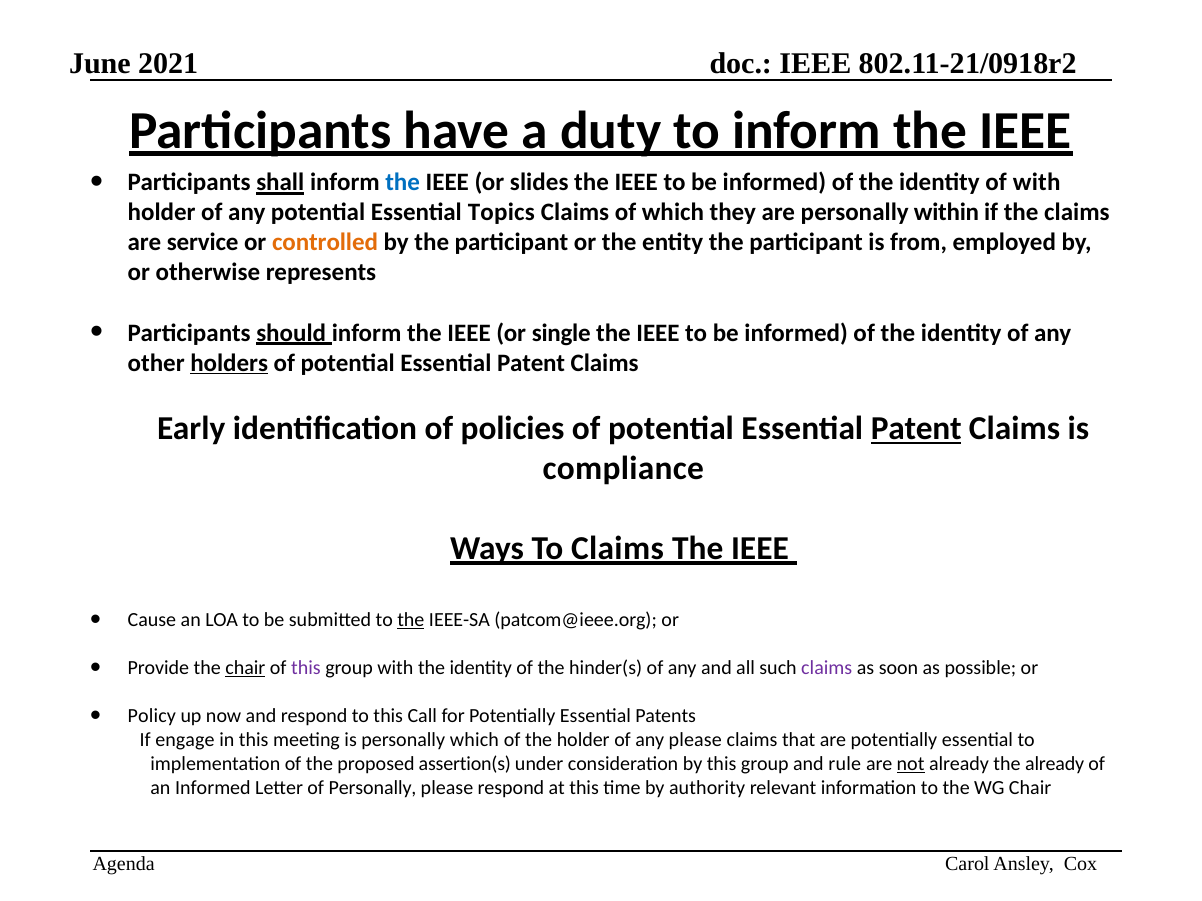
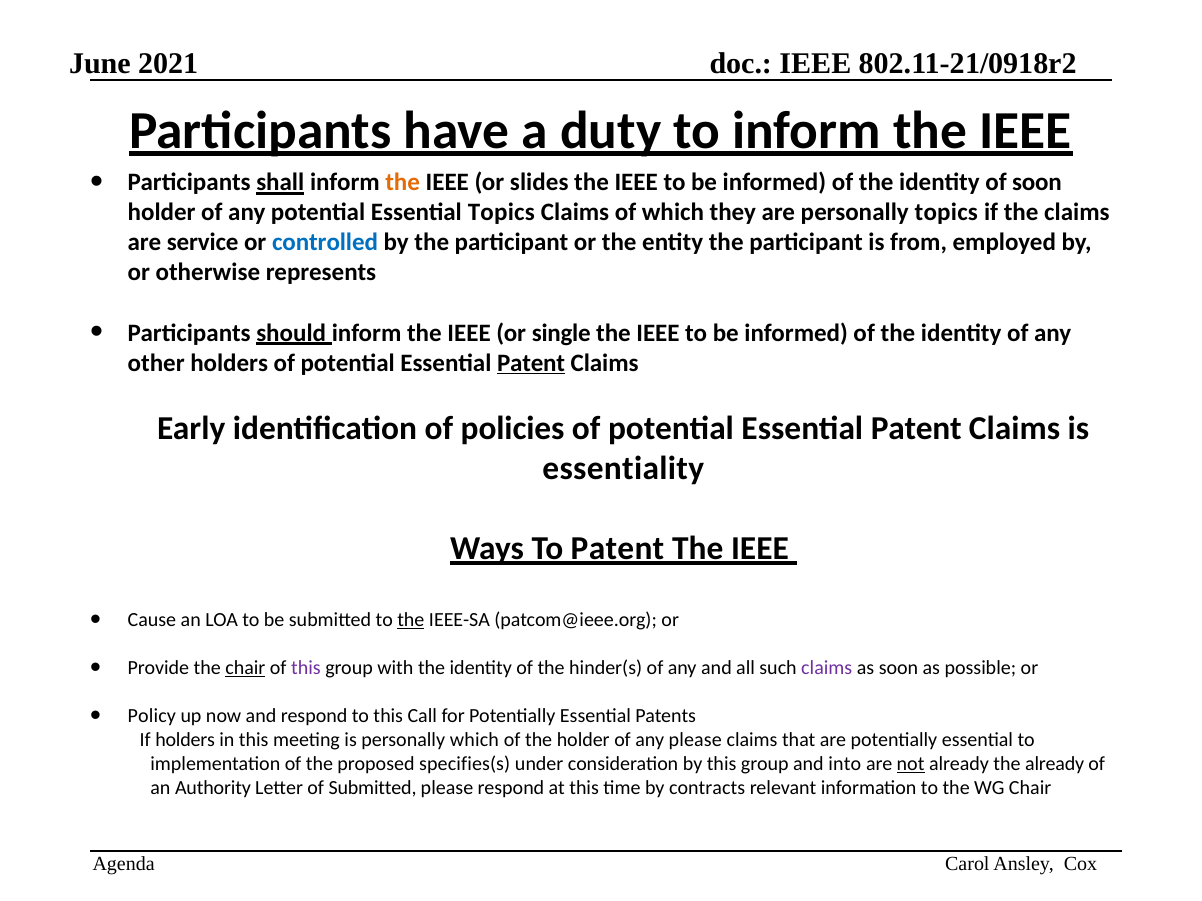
the colour: blue -> orange (403, 183)
of with: with -> soon (1037, 183)
personally within: within -> topics (946, 213)
controlled colour: orange -> blue (325, 243)
holders underline: present -> none (229, 363)
Patent underline: none -> present (531, 363)
Patent underline: present -> none (916, 429)
compliance: compliance -> essentiality (623, 469)
To Claims: Claims -> Patent (618, 549)
If engage: engage -> holders (185, 740)
assertion(s: assertion(s -> specifies(s (465, 764)
rule: rule -> into (845, 764)
an Informed: Informed -> Authority (213, 788)
of Personally: Personally -> Submitted (373, 788)
authority: authority -> contracts (707, 788)
